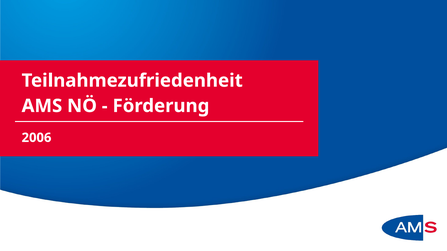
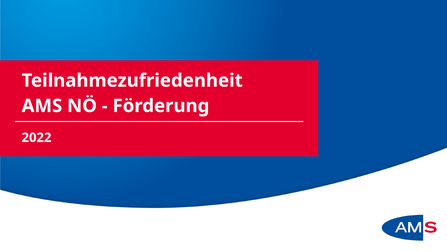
2006: 2006 -> 2022 (36, 138)
